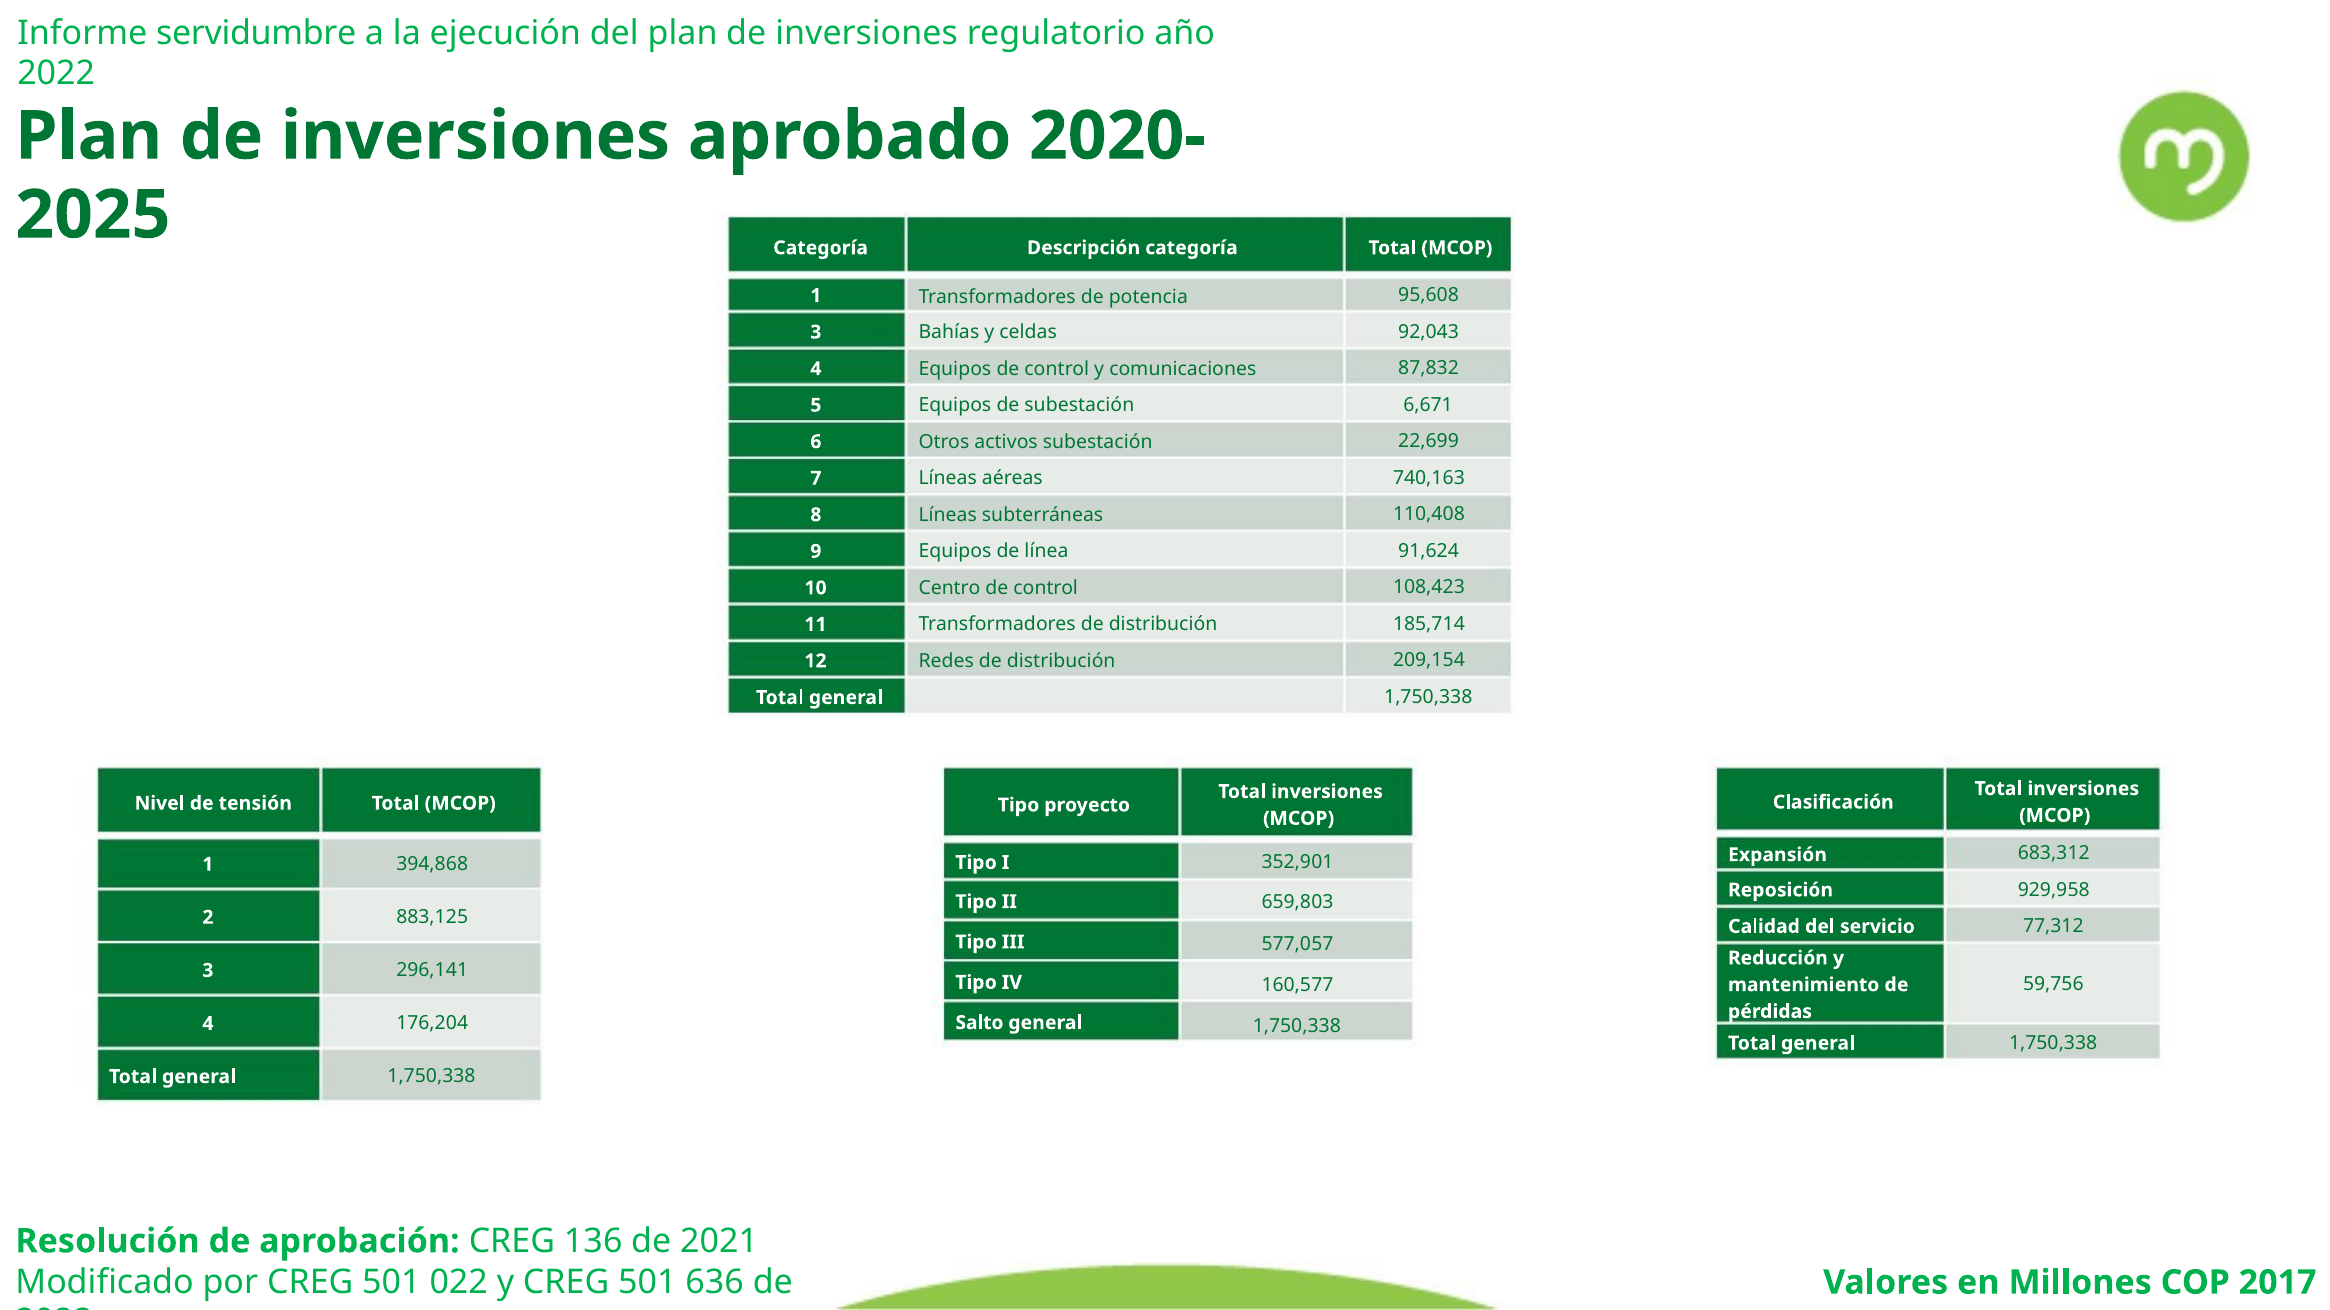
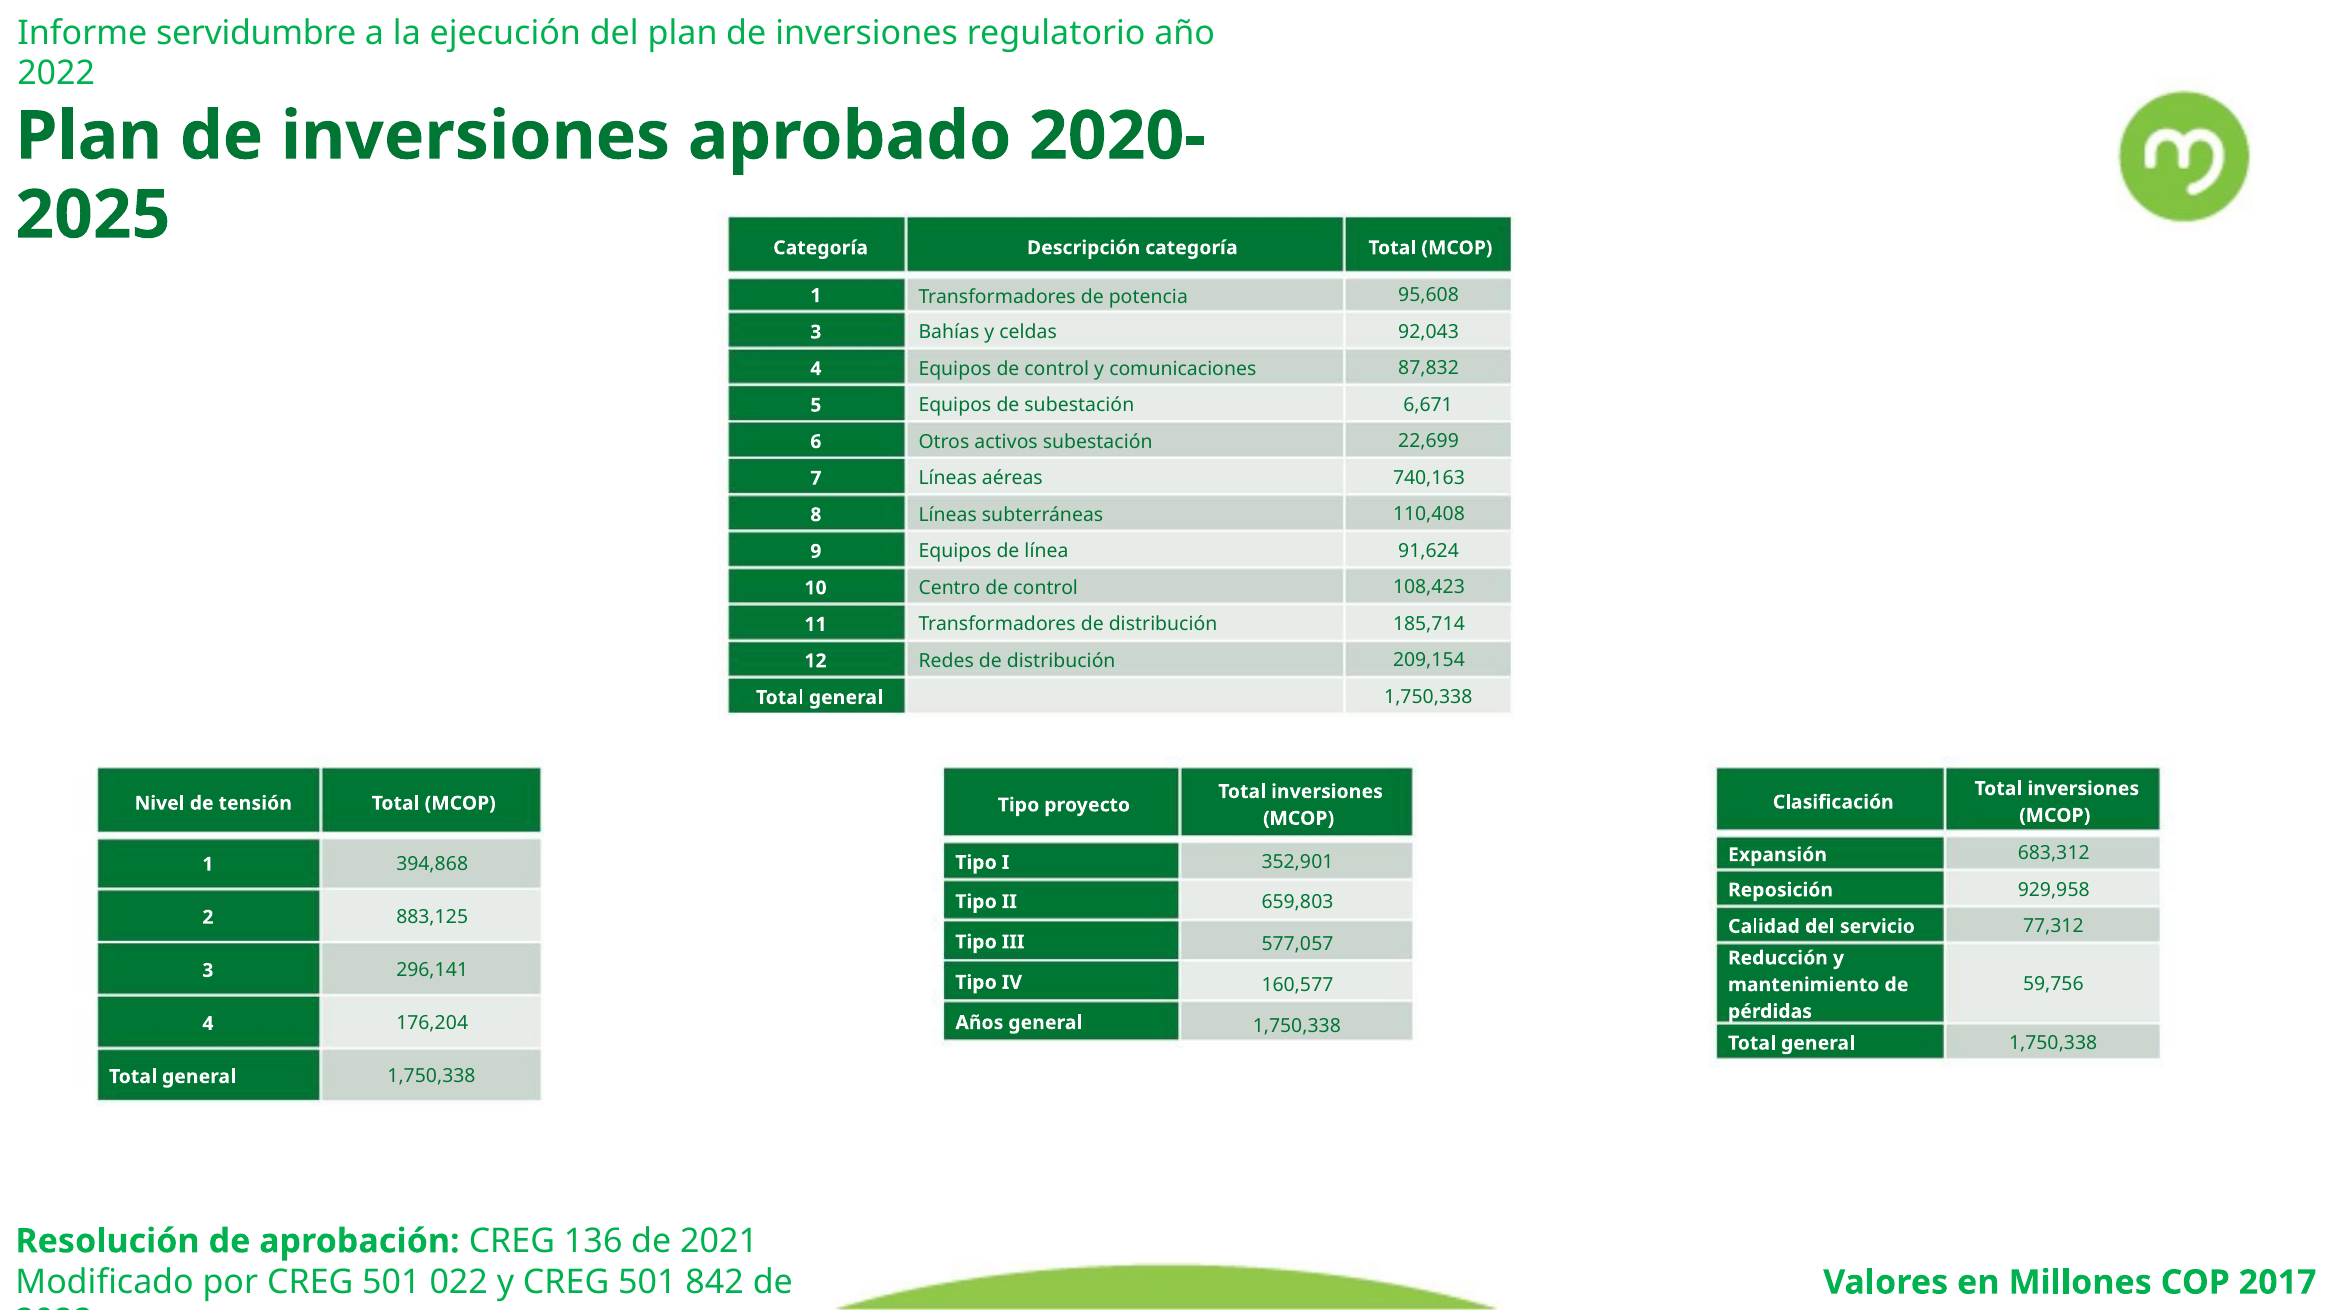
Salto: Salto -> Años (979, 1023)
636: 636 -> 842 (715, 1282)
